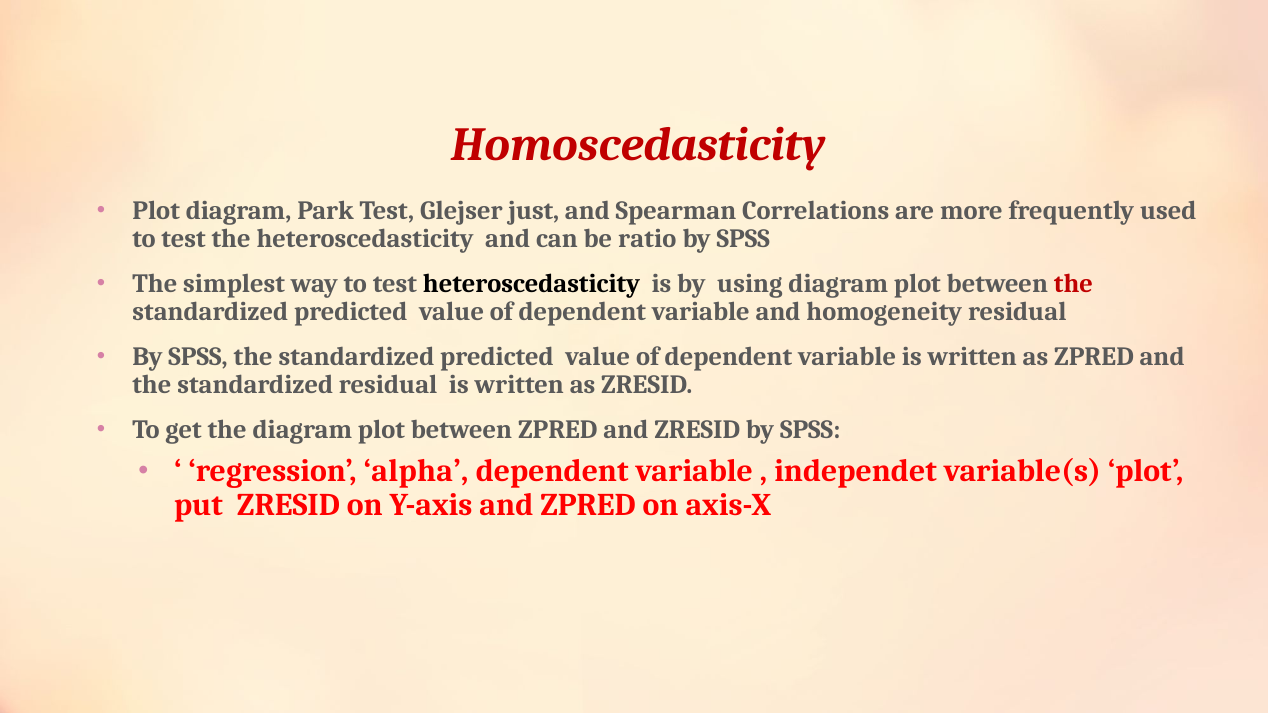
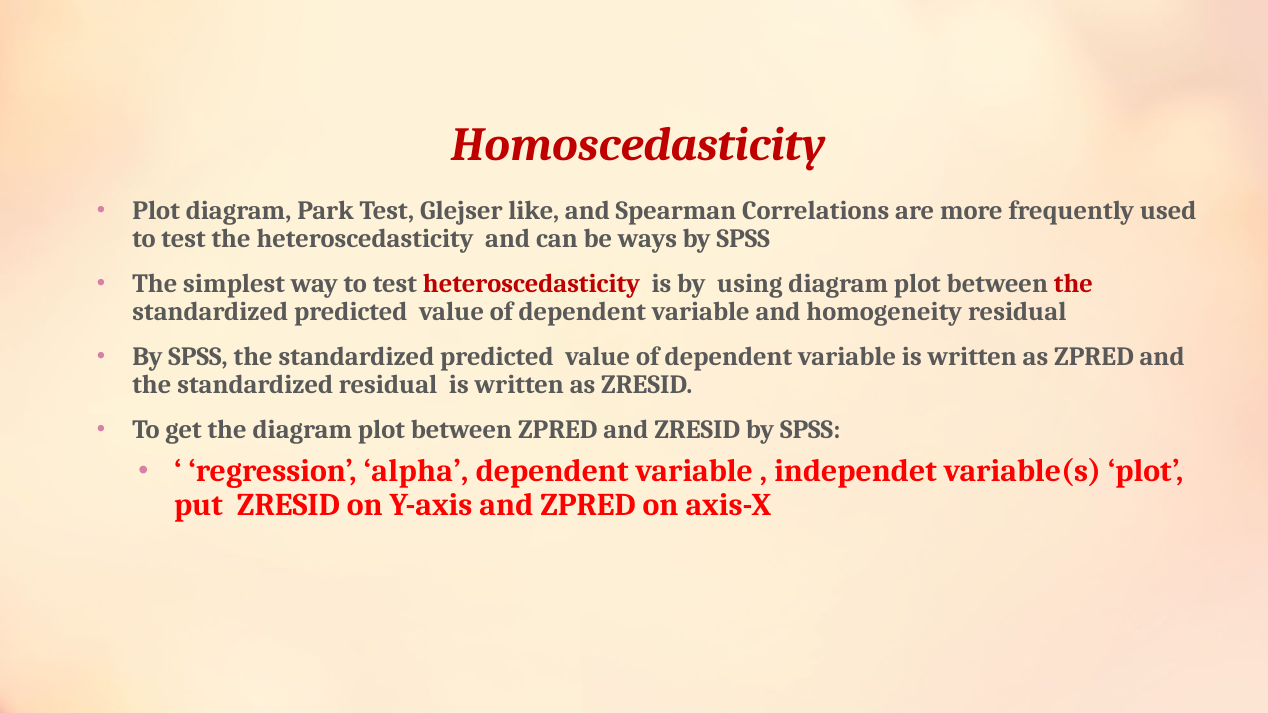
just: just -> like (534, 211)
ratio: ratio -> ways (647, 239)
heteroscedasticity colour: black -> red (531, 284)
